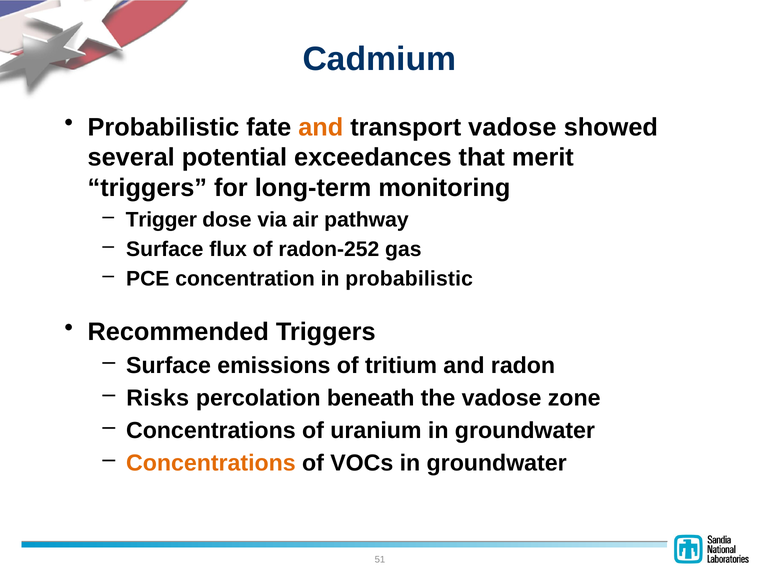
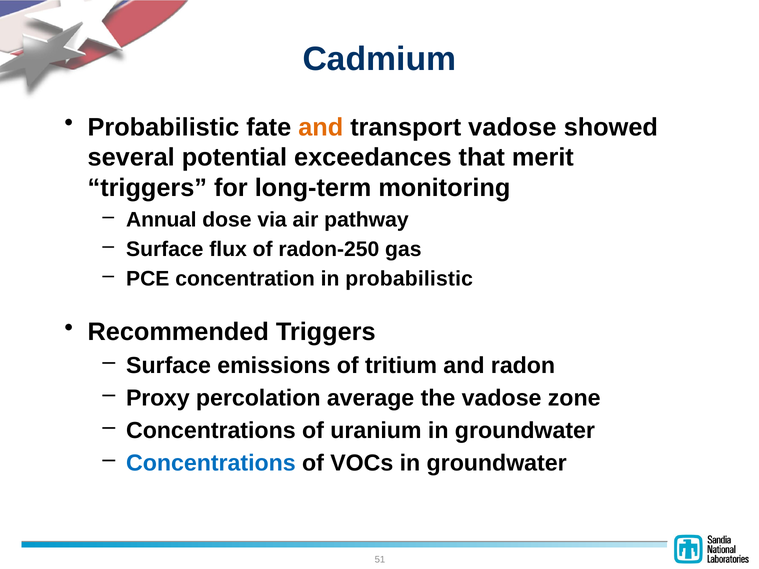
Trigger: Trigger -> Annual (161, 220)
radon-252: radon-252 -> radon-250 (329, 249)
Risks: Risks -> Proxy (158, 398)
beneath: beneath -> average (371, 398)
Concentrations colour: orange -> blue (211, 463)
